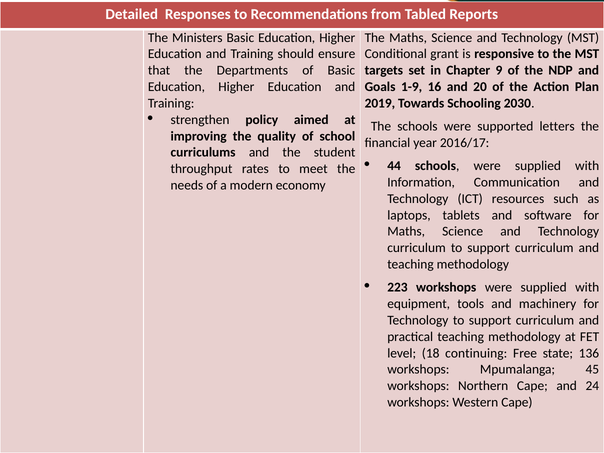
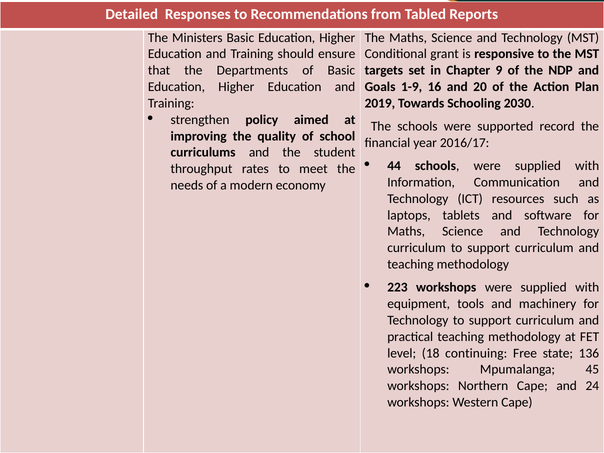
letters: letters -> record (557, 126)
